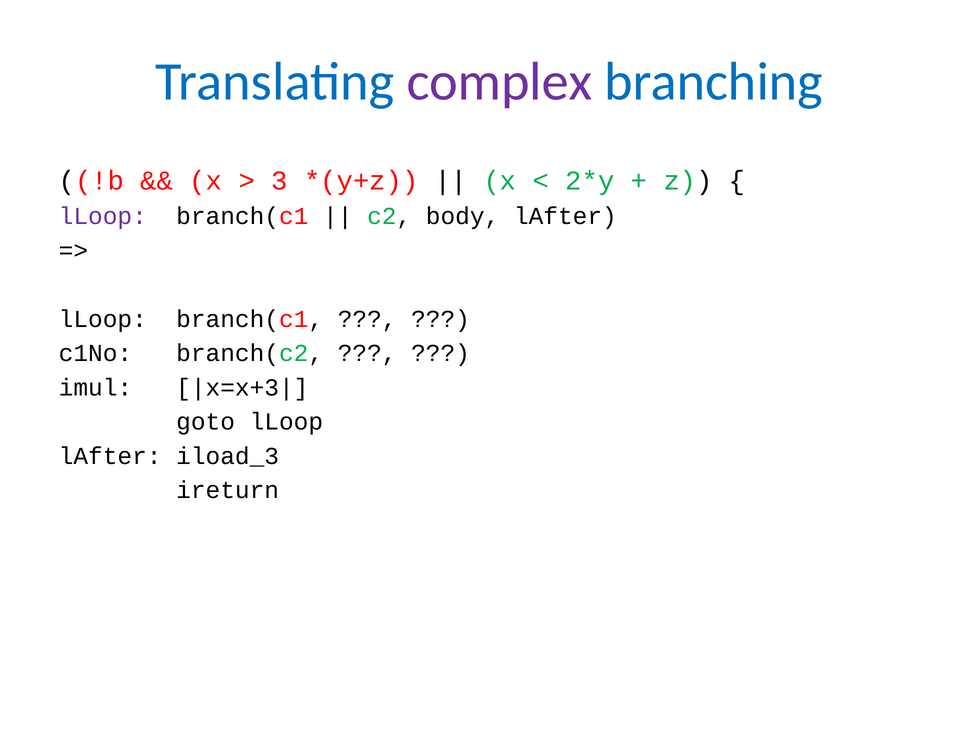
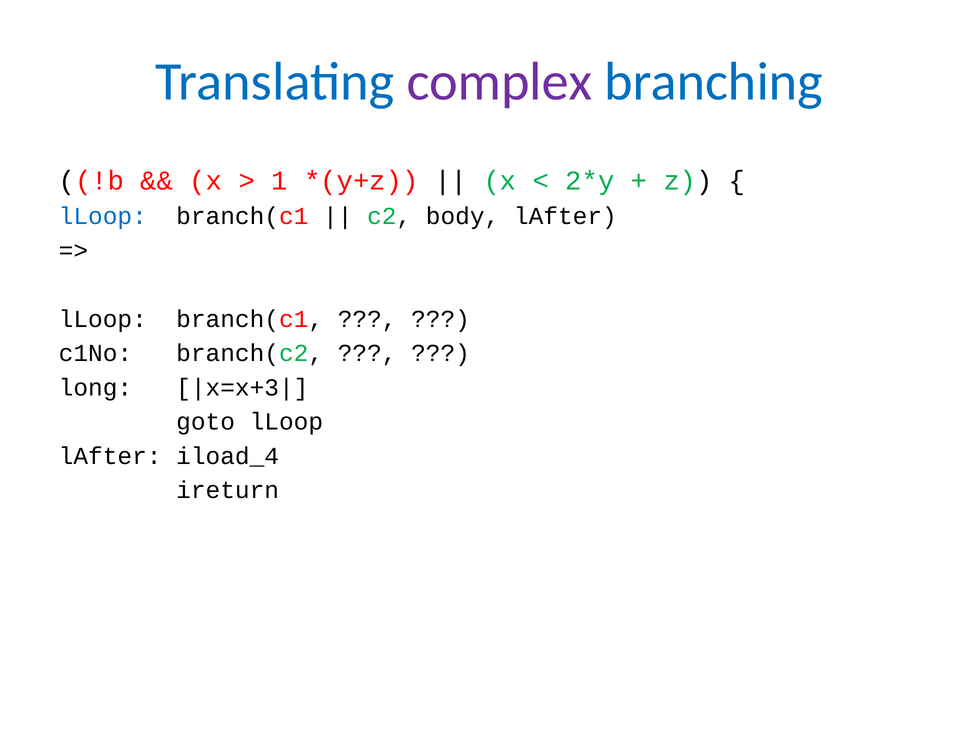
3: 3 -> 1 (279, 181)
lLoop colour: purple -> blue (103, 216)
imul: imul -> long (95, 388)
iload_3: iload_3 -> iload_4 (228, 456)
